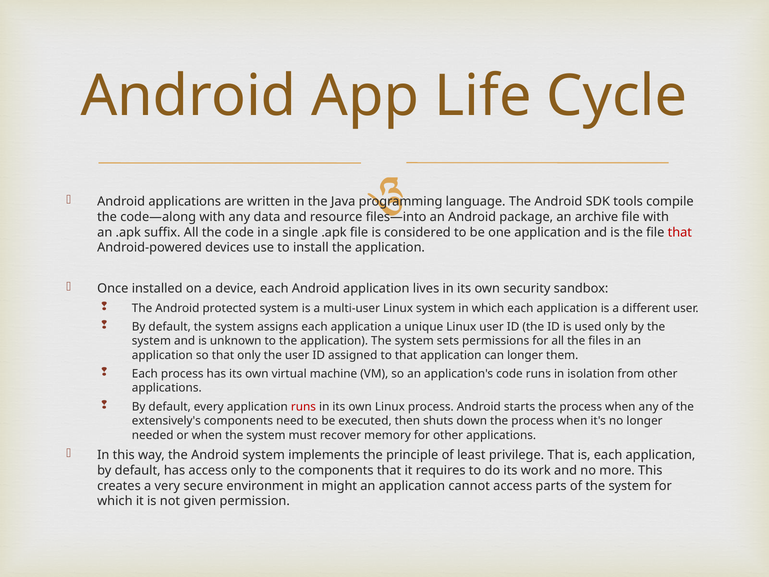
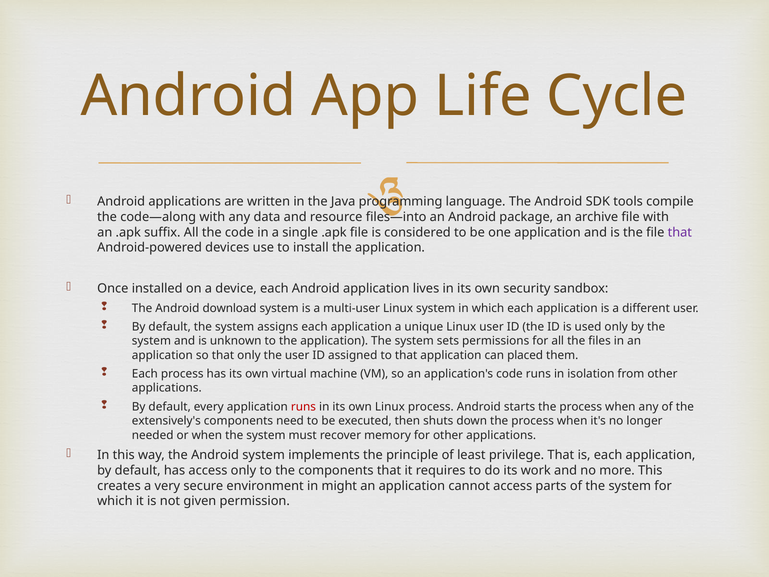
that colour: red -> purple (680, 232)
protected: protected -> download (230, 308)
can longer: longer -> placed (525, 355)
